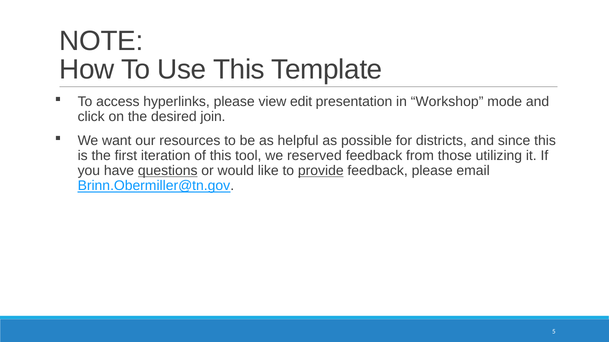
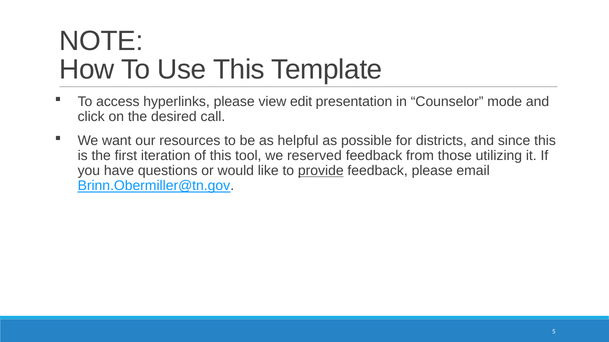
Workshop: Workshop -> Counselor (447, 102)
join: join -> call (213, 117)
questions underline: present -> none (168, 171)
